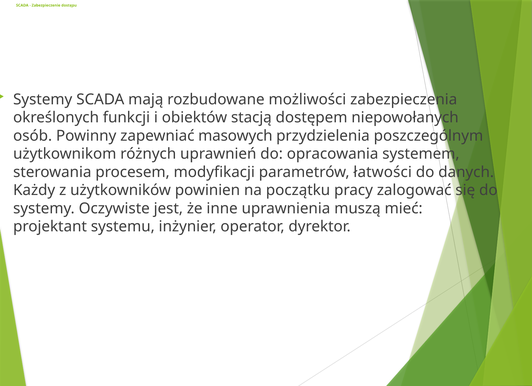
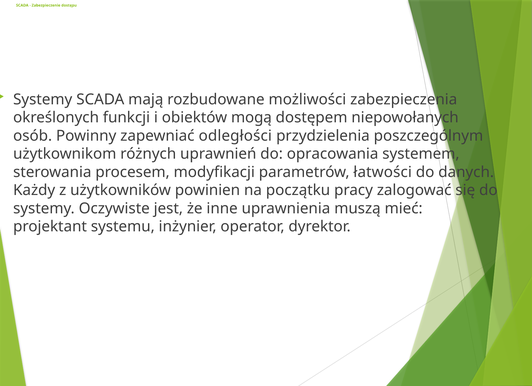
stacją: stacją -> mogą (251, 118)
masowych: masowych -> odległości (235, 136)
